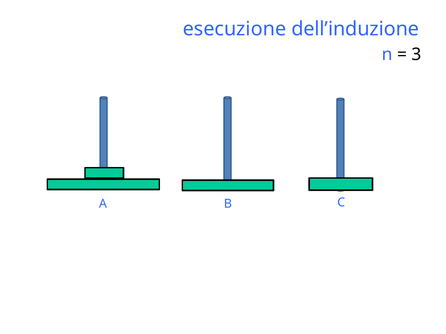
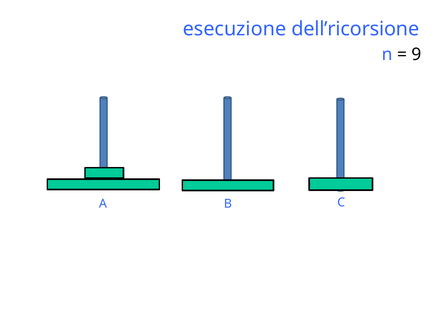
dell’induzione: dell’induzione -> dell’ricorsione (355, 29)
3: 3 -> 9 (416, 55)
